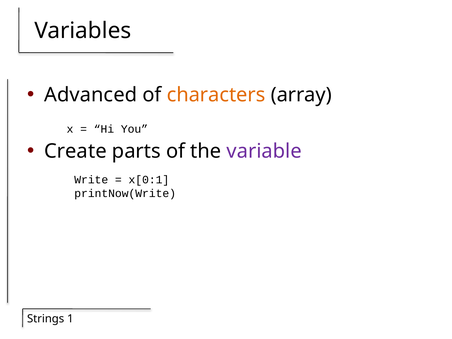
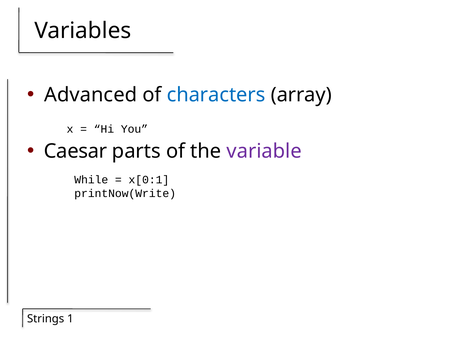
characters colour: orange -> blue (216, 95)
Create: Create -> Caesar (76, 151)
Write: Write -> While (91, 180)
